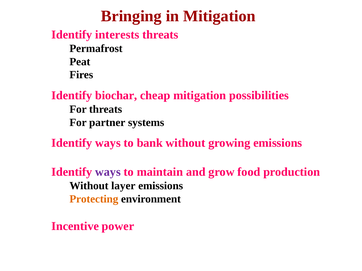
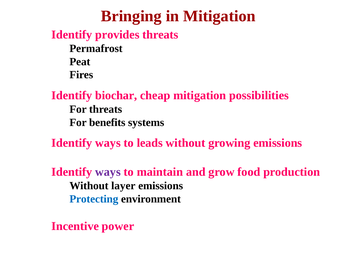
interests: interests -> provides (117, 35)
partner: partner -> benefits (107, 123)
bank: bank -> leads (150, 143)
Protecting colour: orange -> blue (94, 199)
